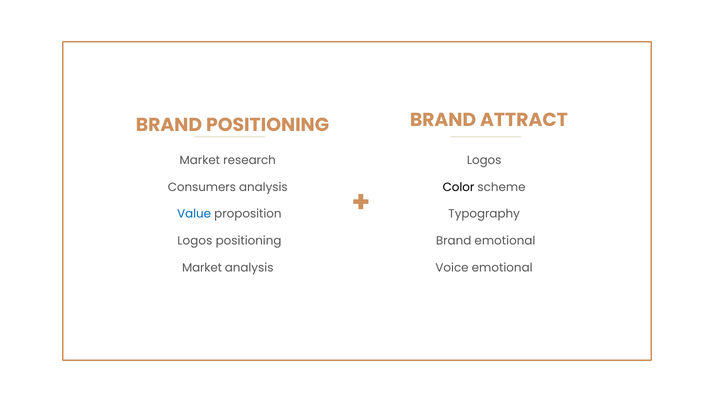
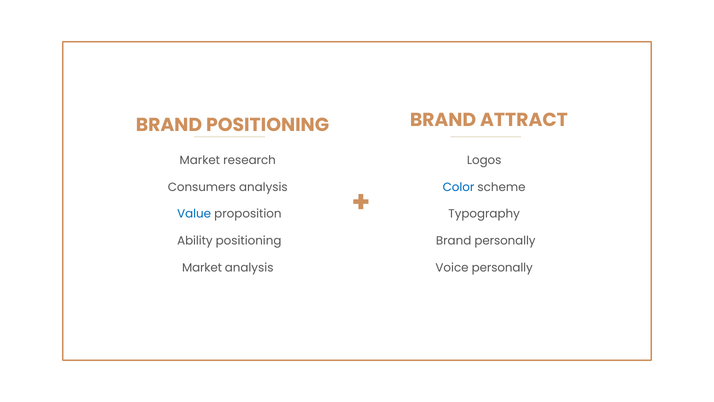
Color colour: black -> blue (459, 187)
Logos: Logos -> Ability (195, 241)
Brand emotional: emotional -> personally (505, 241)
Voice emotional: emotional -> personally (502, 268)
